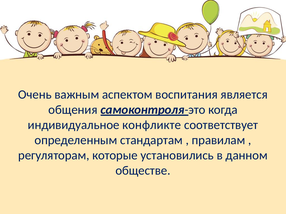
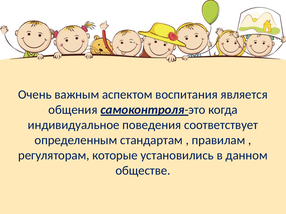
конфликте: конфликте -> поведения (152, 125)
